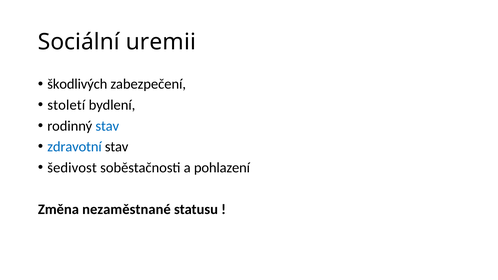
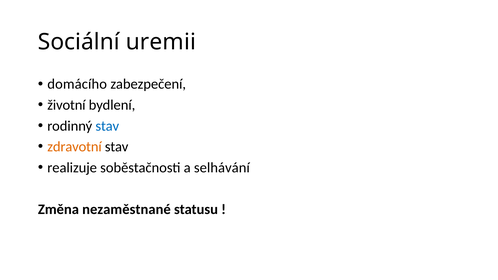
škodlivých: škodlivých -> domácího (77, 84)
století: století -> životní (66, 105)
zdravotní colour: blue -> orange (75, 147)
šedivost: šedivost -> realizuje (72, 168)
pohlazení: pohlazení -> selhávání (222, 168)
